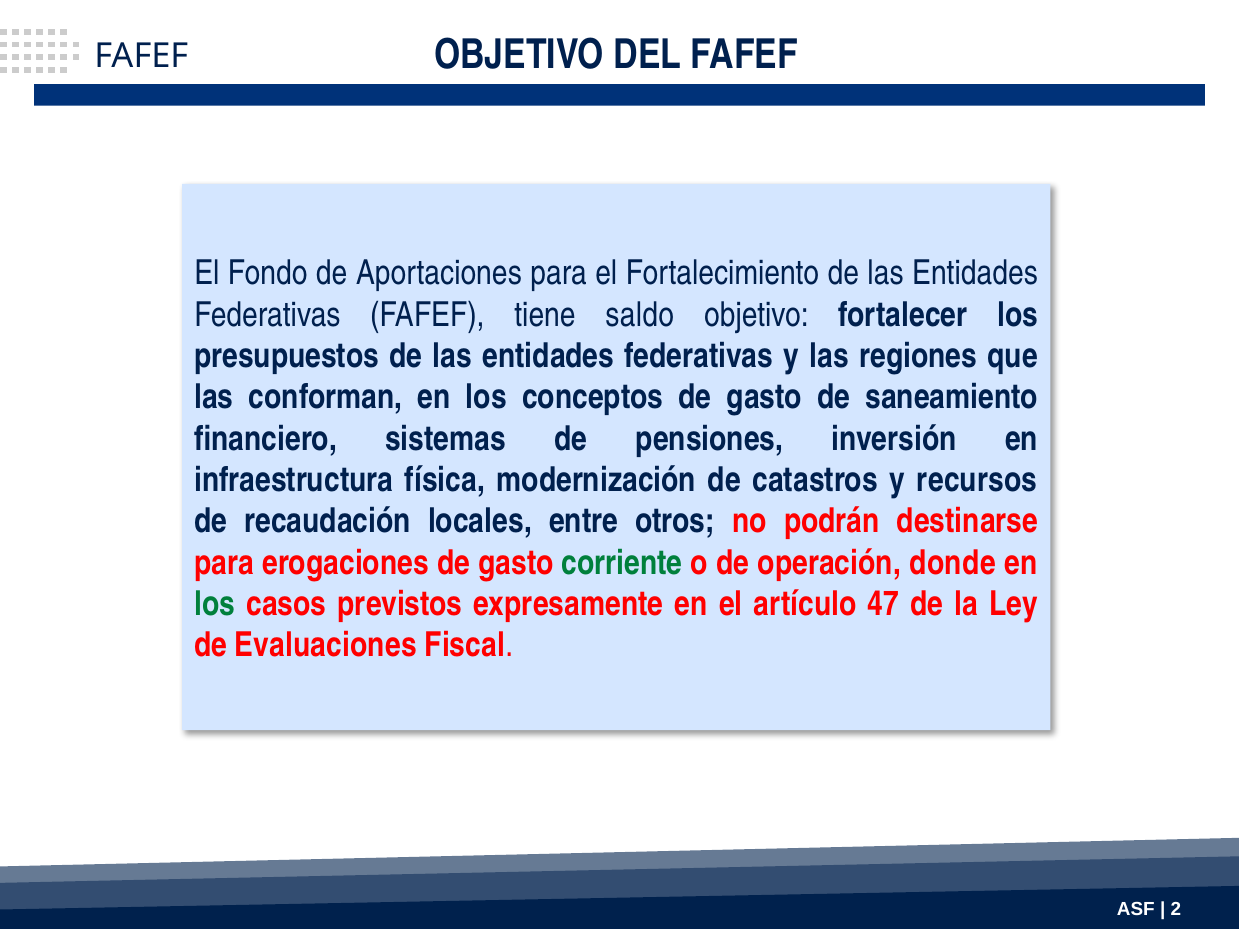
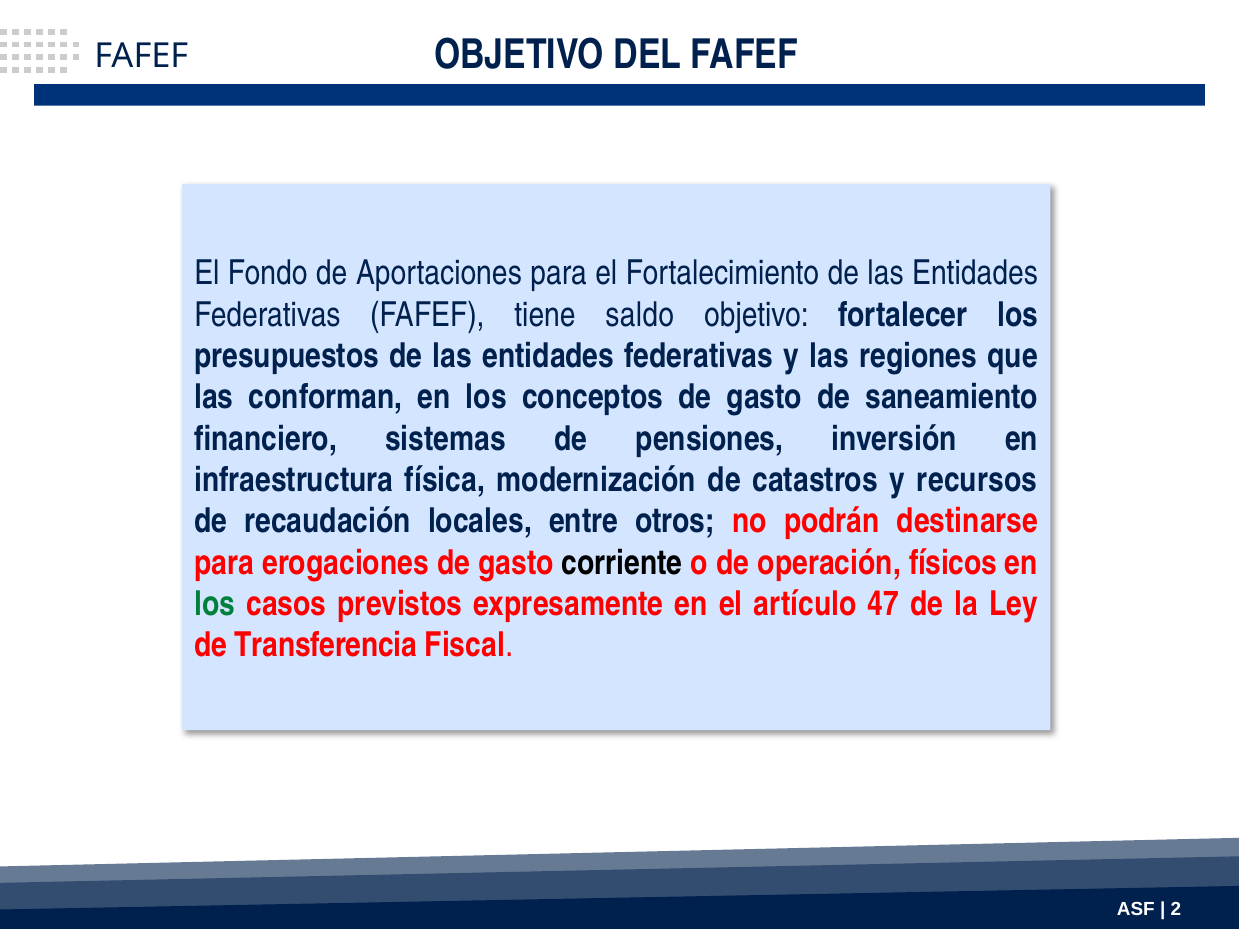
corriente colour: green -> black (622, 563)
donde: donde -> físicos (953, 563)
Evaluaciones: Evaluaciones -> Transferencia (326, 645)
